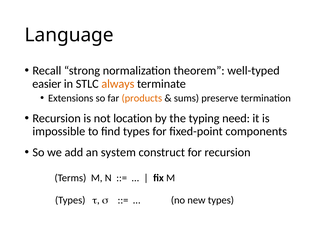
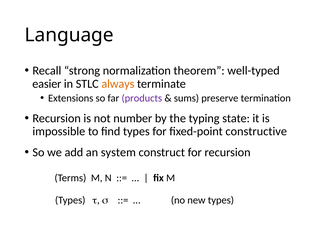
products colour: orange -> purple (142, 98)
location: location -> number (133, 118)
need: need -> state (236, 118)
components: components -> constructive (256, 131)
